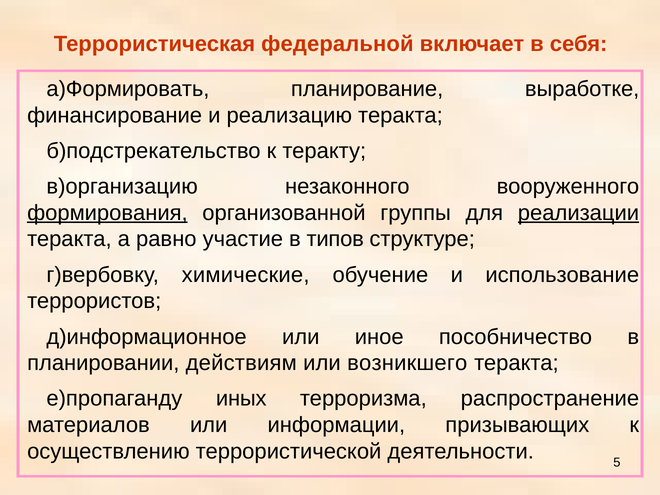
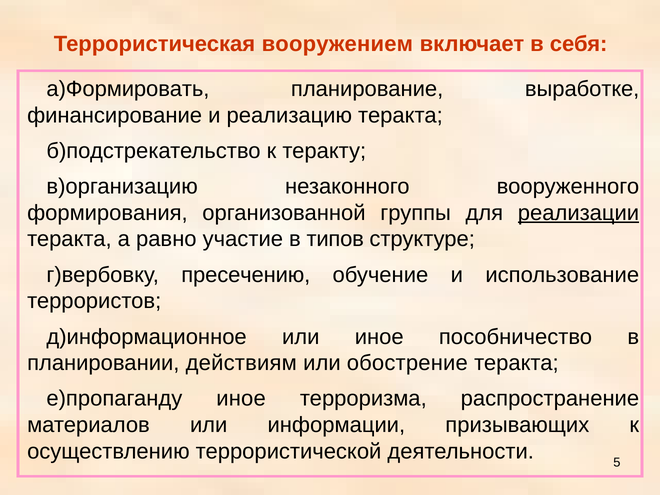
федеральной: федеральной -> вооружением (337, 44)
формирования underline: present -> none (107, 213)
химические: химические -> пресечению (246, 275)
возникшего: возникшего -> обострение (407, 363)
е)пропаганду иных: иных -> иное (241, 399)
